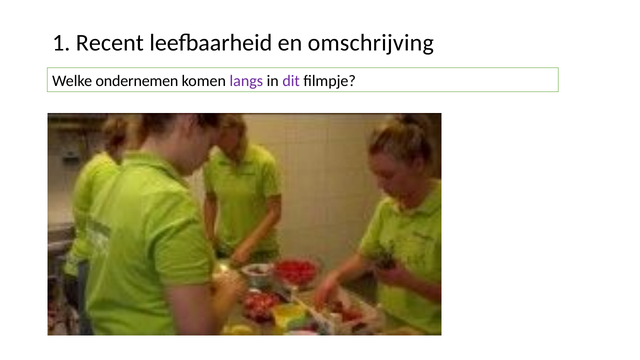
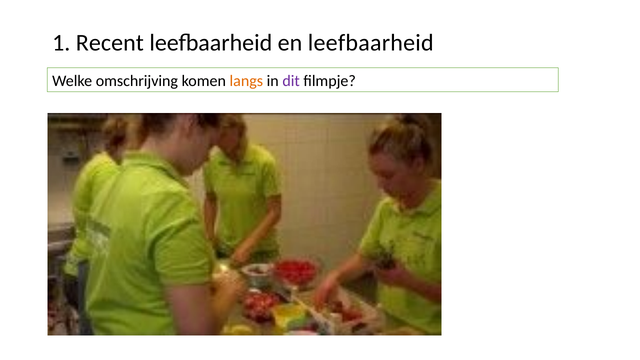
en omschrijving: omschrijving -> leefbaarheid (371, 43)
ondernemen: ondernemen -> omschrijving (137, 81)
langs colour: purple -> orange (246, 81)
